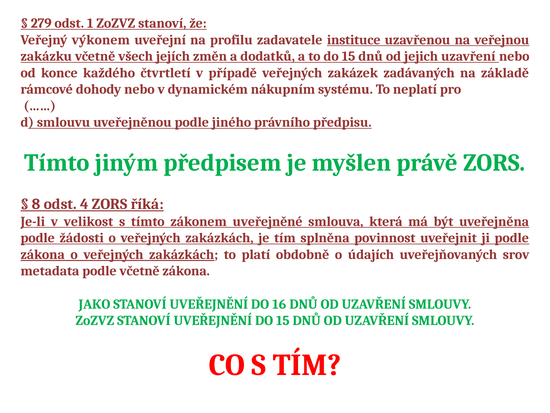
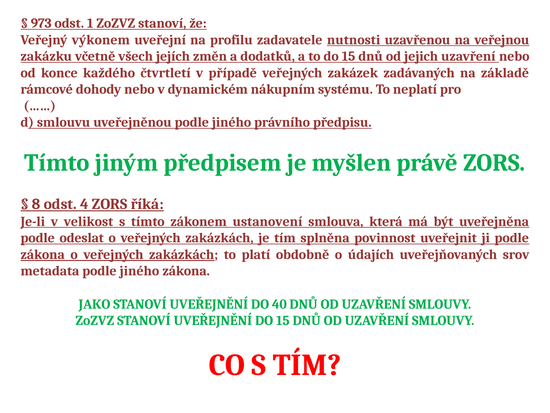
279: 279 -> 973 (41, 23)
instituce: instituce -> nutnosti (354, 40)
uveřejněné: uveřejněné -> ustanovení (267, 221)
žádosti: žádosti -> odeslat (82, 238)
metadata podle včetně: včetně -> jiného (139, 271)
16: 16 -> 40 (279, 304)
